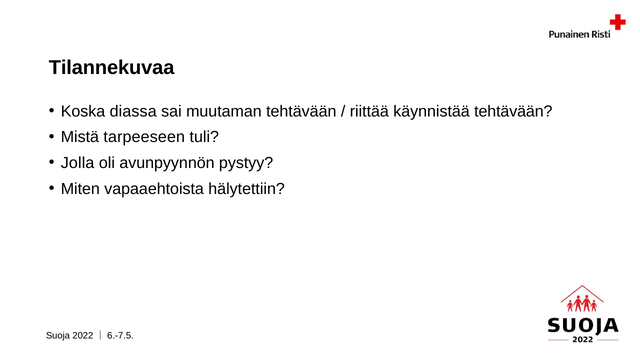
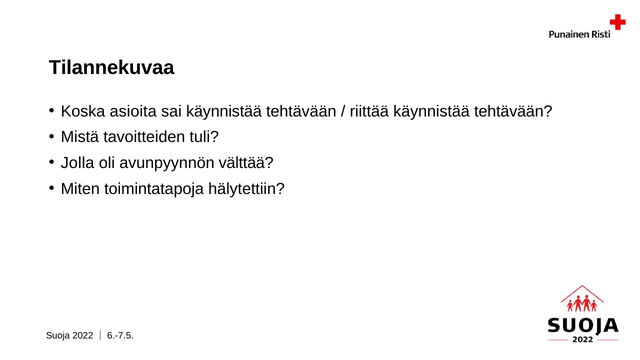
diassa: diassa -> asioita (133, 111)
sai muutaman: muutaman -> käynnistää (224, 111)
tarpeeseen: tarpeeseen -> tavoitteiden (144, 137)
pystyy: pystyy -> välttää (246, 163)
vapaaehtoista: vapaaehtoista -> toimintatapoja (154, 189)
